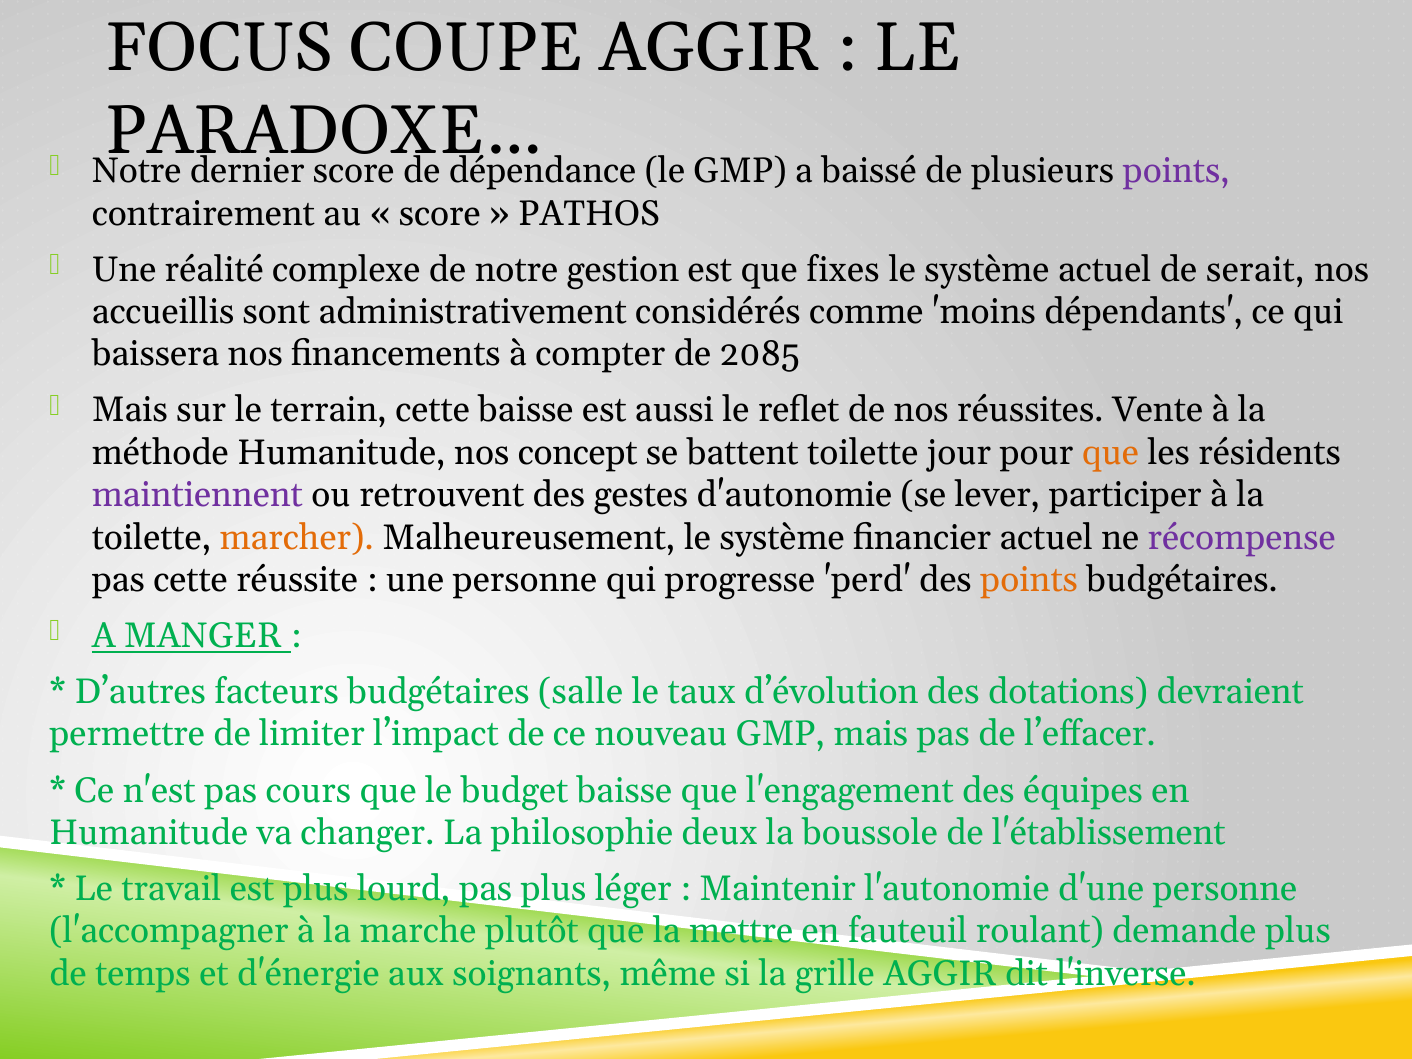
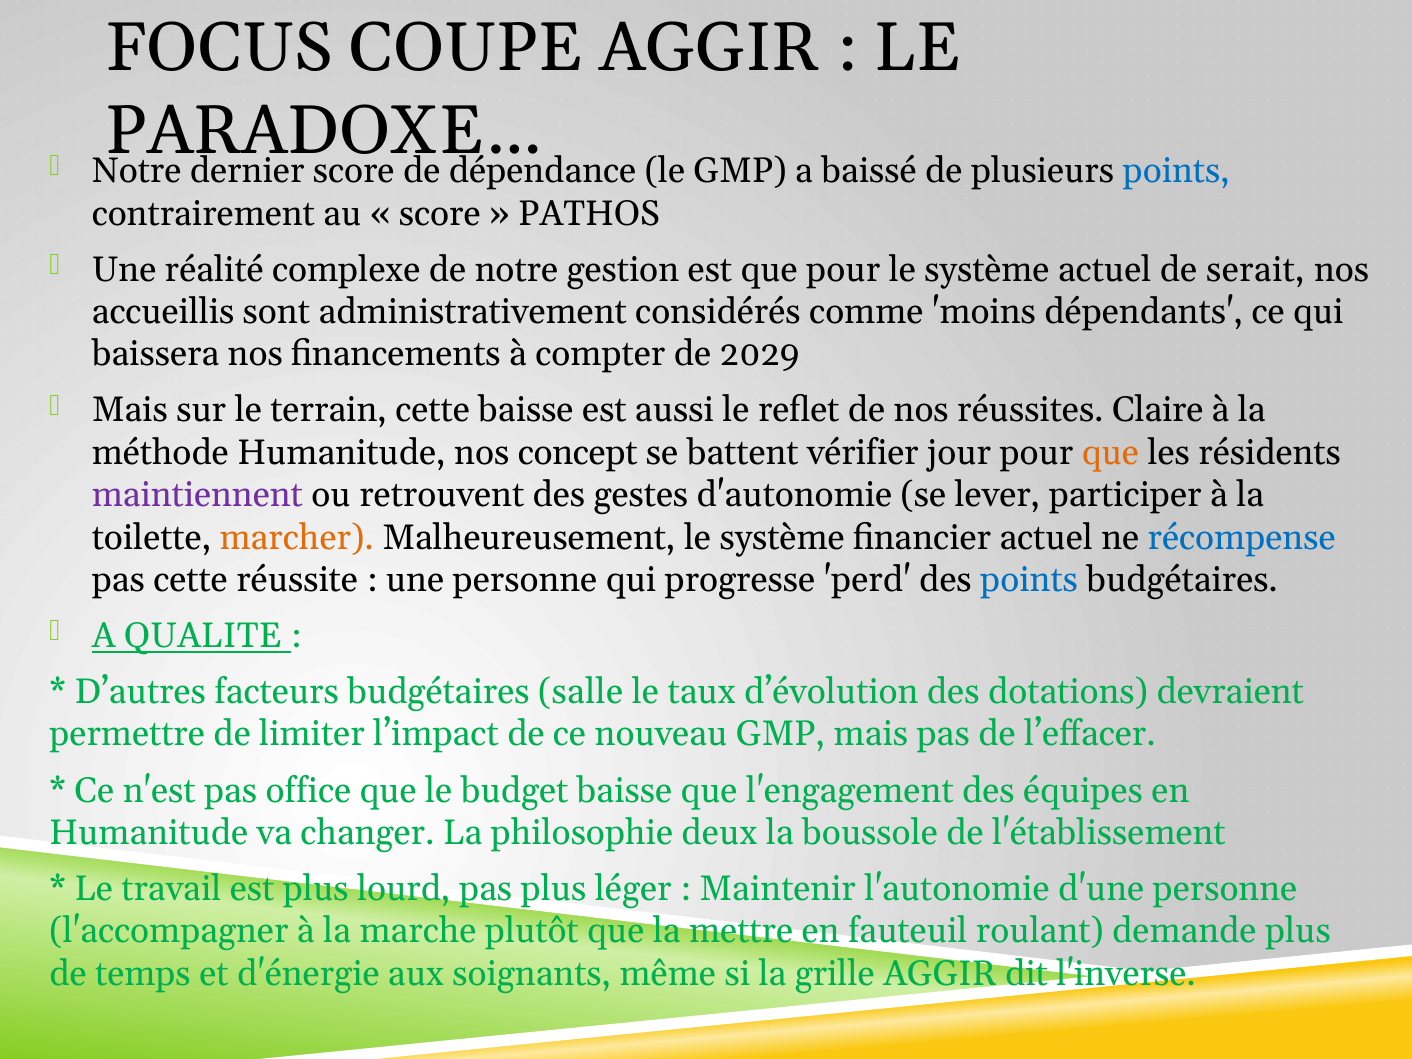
points colour: purple -> blue (1176, 171)
que fixes: fixes -> pour (843, 269)
2085: 2085 -> 2029 (760, 354)
Vente: Vente -> Claire (1158, 410)
battent toilette: toilette -> vérifier (863, 453)
récompense colour: purple -> blue (1242, 537)
points colour: orange -> blue (1029, 580)
MANGER: MANGER -> QUALITE (203, 636)
cours: cours -> office (308, 790)
